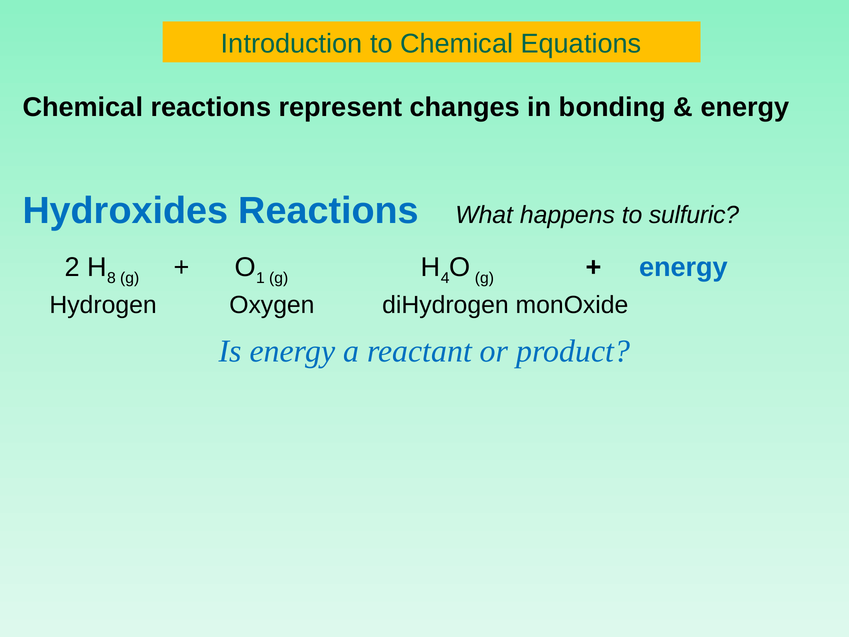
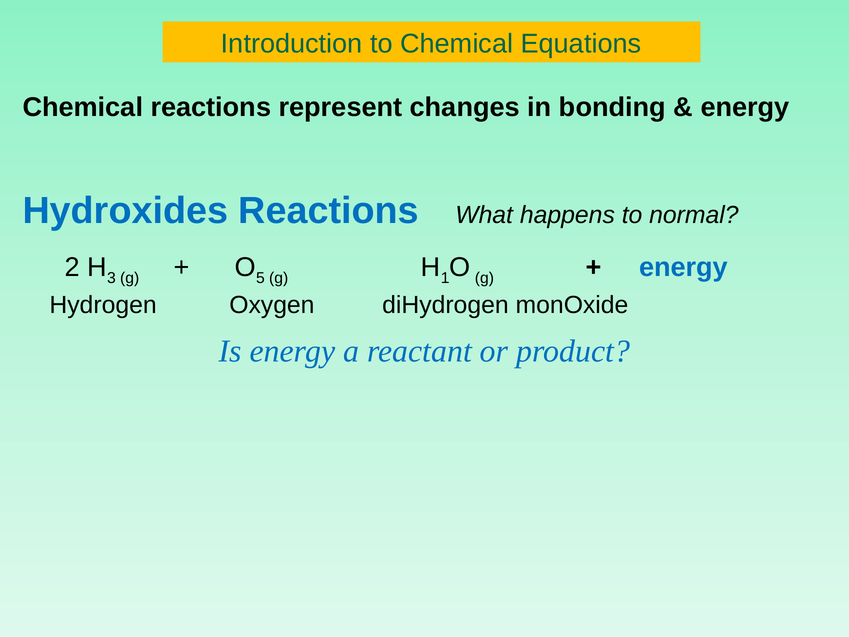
sulfuric: sulfuric -> normal (694, 215)
8: 8 -> 3 (111, 278)
1: 1 -> 5 (260, 278)
4: 4 -> 1 (445, 278)
